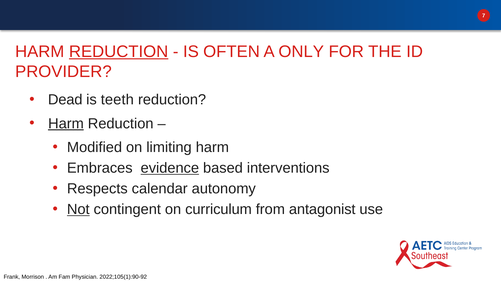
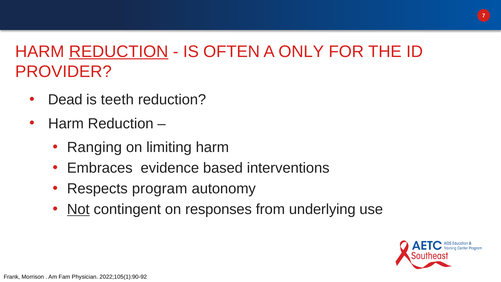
Harm underline: present -> none (66, 123)
Modified: Modified -> Ranging (94, 147)
evidence underline: present -> none (170, 168)
calendar: calendar -> program (160, 189)
curriculum: curriculum -> responses (219, 209)
antagonist: antagonist -> underlying (322, 209)
